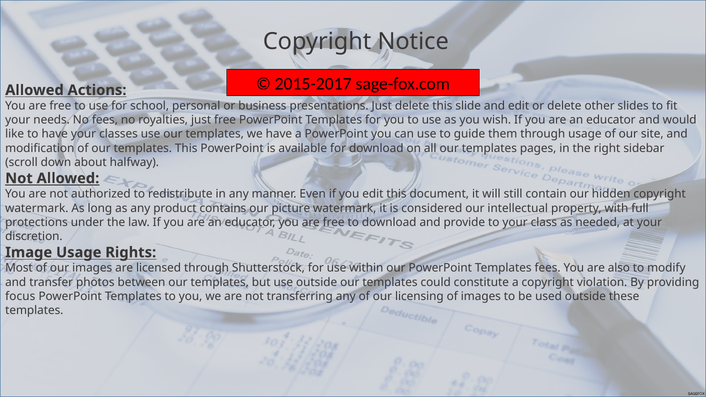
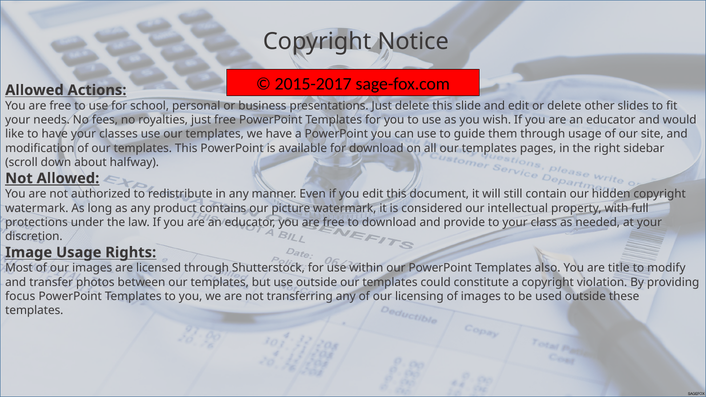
Templates fees: fees -> also (548, 268)
also: also -> title (619, 268)
